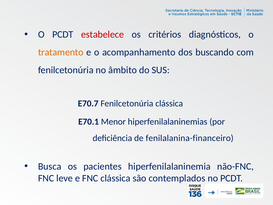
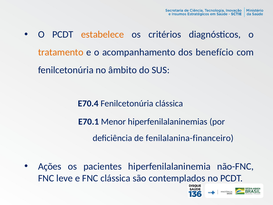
estabelece colour: red -> orange (103, 34)
buscando: buscando -> benefício (215, 52)
E70.7: E70.7 -> E70.4 (88, 103)
Busca: Busca -> Ações (50, 166)
